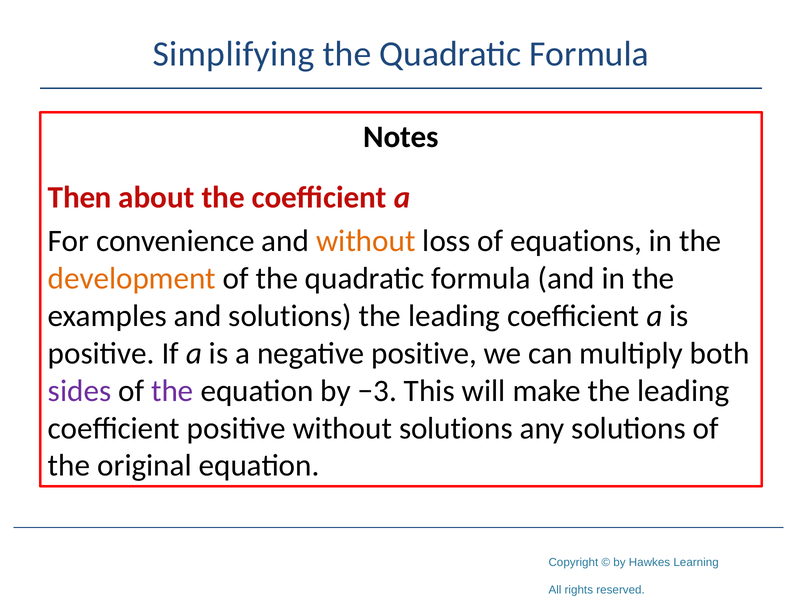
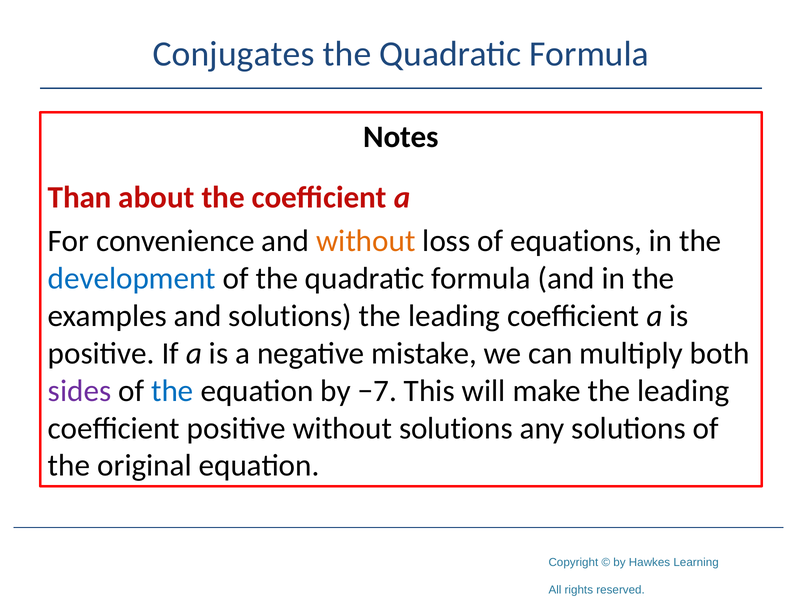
Simplifying: Simplifying -> Conjugates (234, 54)
Then: Then -> Than (80, 198)
development colour: orange -> blue (132, 279)
negative positive: positive -> mistake (424, 354)
the colour: purple -> blue (172, 391)
−3: −3 -> −7 (377, 391)
